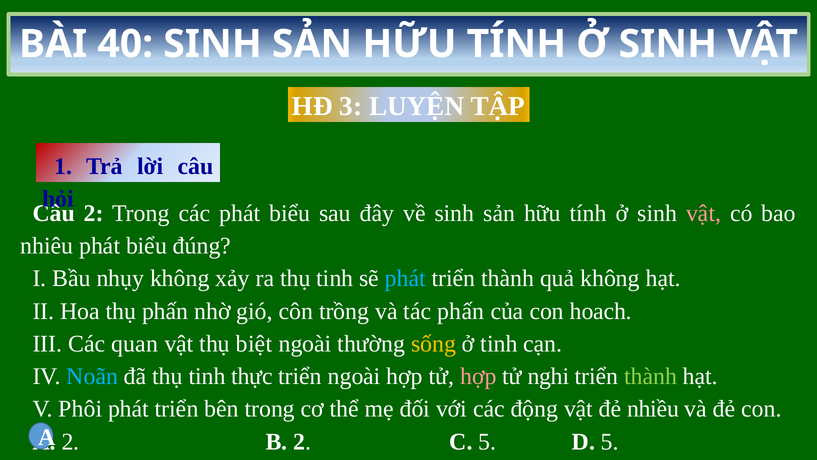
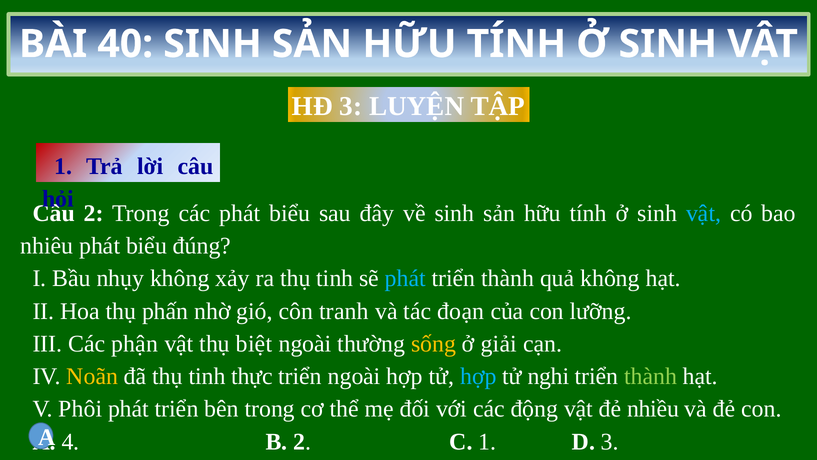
vật colour: pink -> light blue (704, 213)
trồng: trồng -> tranh (344, 311)
tác phấn: phấn -> đoạn (461, 311)
hoach: hoach -> lưỡng (601, 311)
quan: quan -> phận (135, 343)
ở tinh: tinh -> giải (499, 343)
Noãn colour: light blue -> yellow (92, 376)
hợp colour: pink -> light blue (478, 376)
2: 2 -> 4 (70, 441)
C 5: 5 -> 1 (487, 441)
D 5: 5 -> 3 (610, 441)
